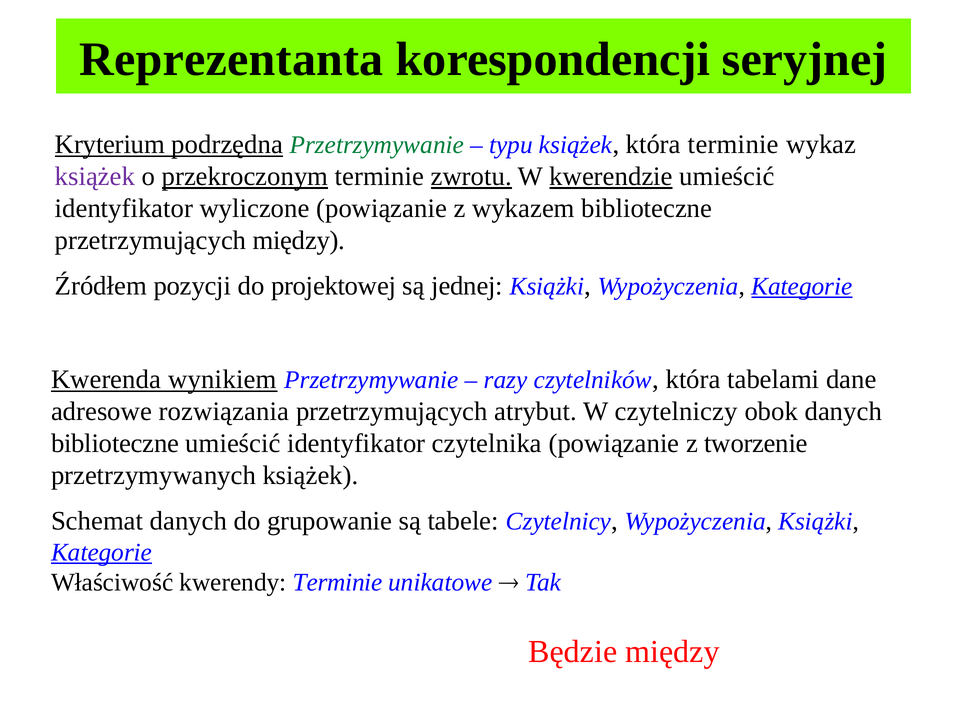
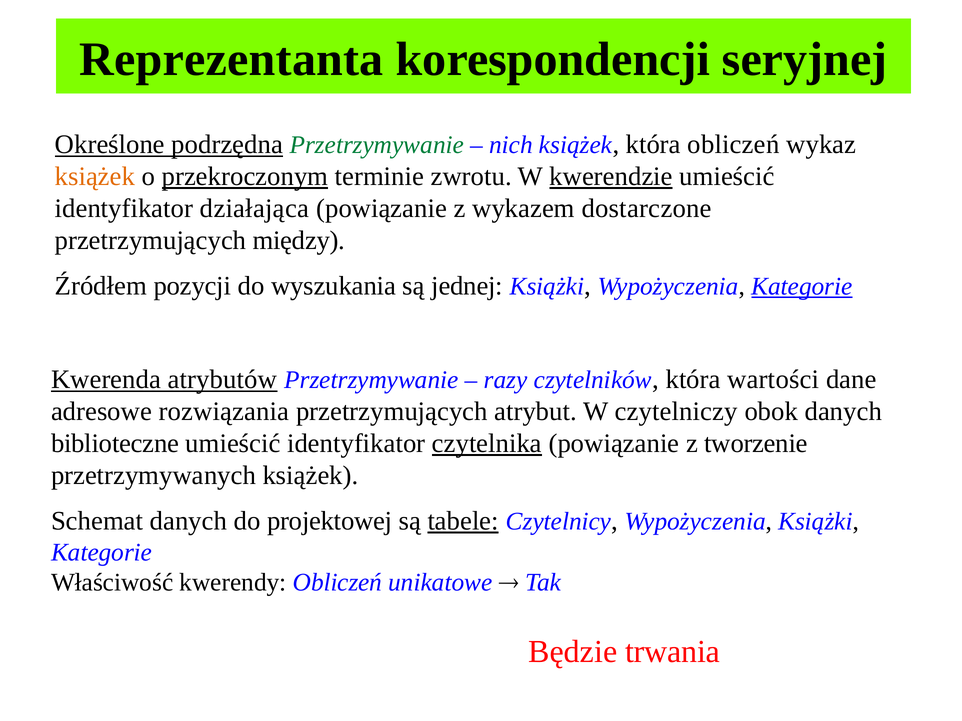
Kryterium: Kryterium -> Określone (110, 145)
typu: typu -> nich (511, 145)
która terminie: terminie -> obliczeń (733, 145)
książek colour: purple -> orange (95, 177)
zwrotu underline: present -> none (471, 177)
wyliczone: wyliczone -> działająca (254, 209)
wykazem biblioteczne: biblioteczne -> dostarczone (647, 209)
projektowej: projektowej -> wyszukania (333, 286)
wynikiem: wynikiem -> atrybutów (222, 380)
tabelami: tabelami -> wartości (773, 380)
czytelnika underline: none -> present (487, 444)
grupowanie: grupowanie -> projektowej (330, 521)
tabele underline: none -> present (463, 521)
Kategorie underline: present -> none (102, 553)
kwerendy Terminie: Terminie -> Obliczeń (338, 583)
Będzie między: między -> trwania (673, 652)
